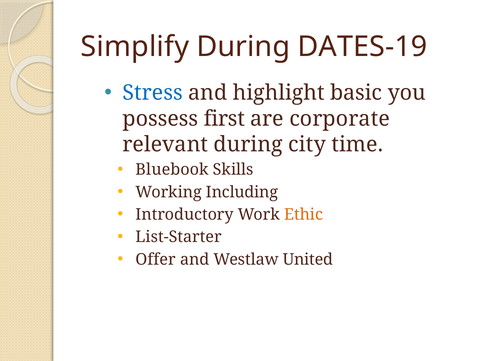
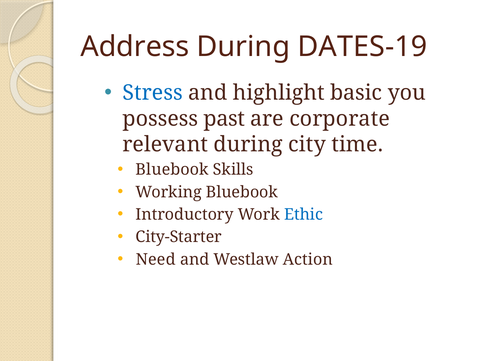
Simplify: Simplify -> Address (135, 47)
first: first -> past (224, 119)
Working Including: Including -> Bluebook (242, 192)
Ethic colour: orange -> blue (303, 215)
List-Starter: List-Starter -> City-Starter (179, 237)
Offer: Offer -> Need (156, 260)
United: United -> Action (308, 260)
